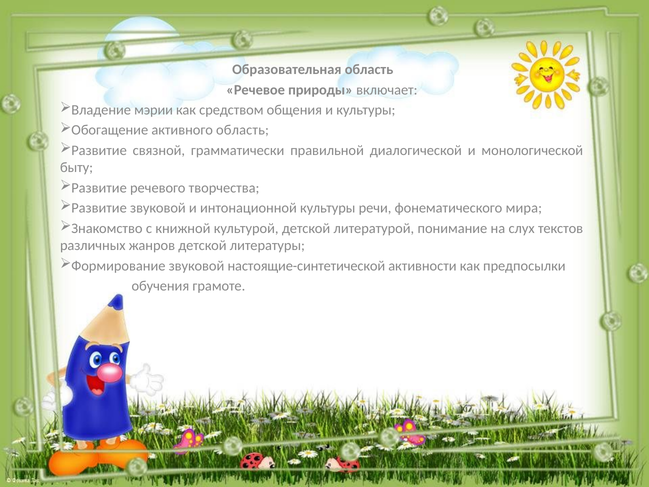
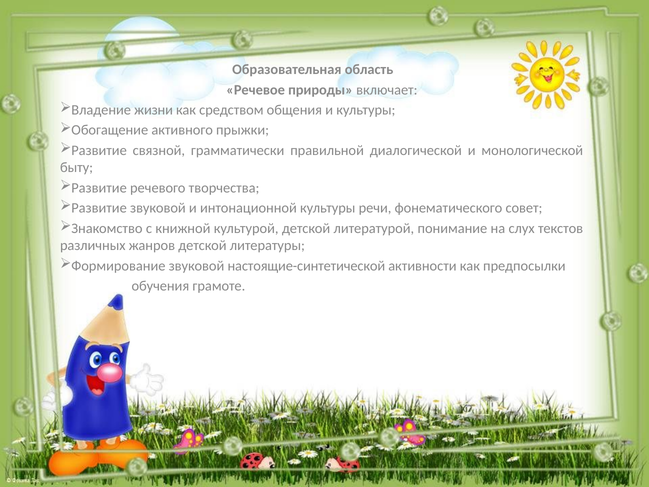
мэрии: мэрии -> жизни (154, 110)
активного область: область -> прыжки (243, 130)
мира: мира -> совет (524, 208)
